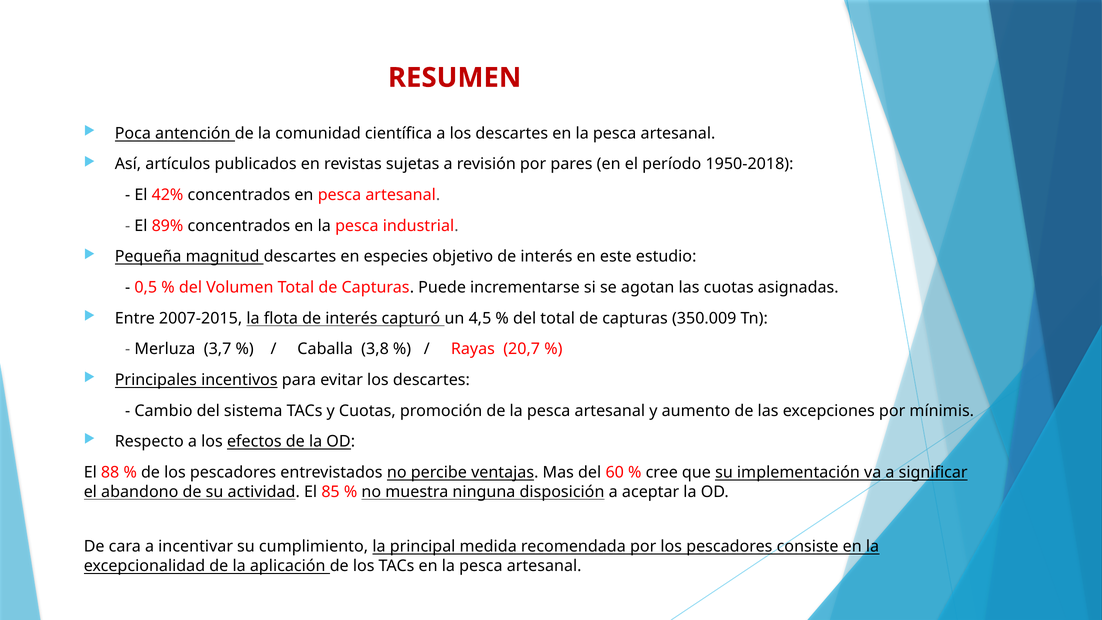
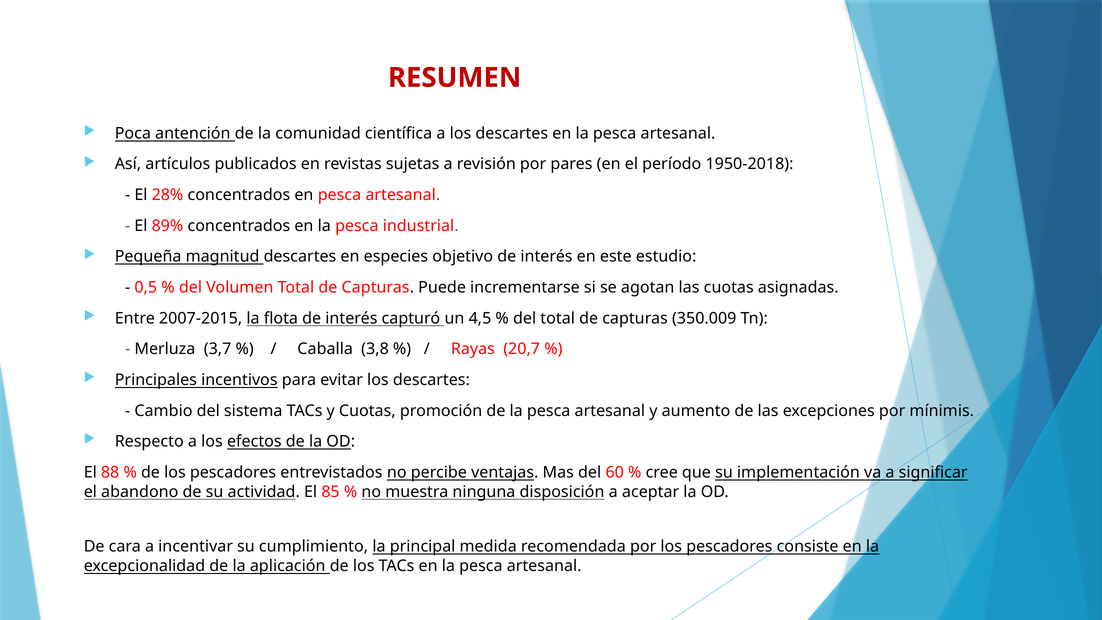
42%: 42% -> 28% (168, 195)
